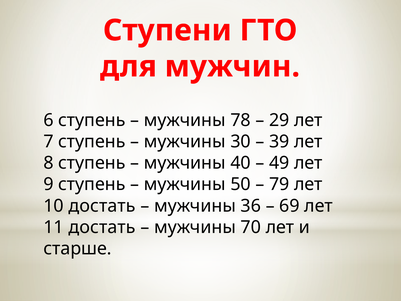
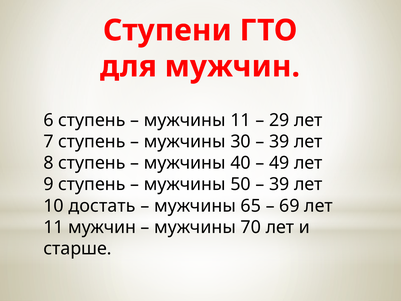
мужчины 78: 78 -> 11 (241, 120)
79: 79 -> 39 (279, 184)
36: 36 -> 65 (251, 206)
11 достать: достать -> мужчин (102, 227)
